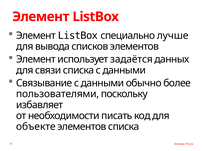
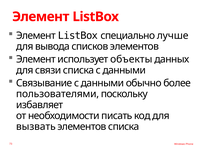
задаётся: задаётся -> объекты (131, 60)
объекте: объекте -> вызвать (36, 127)
